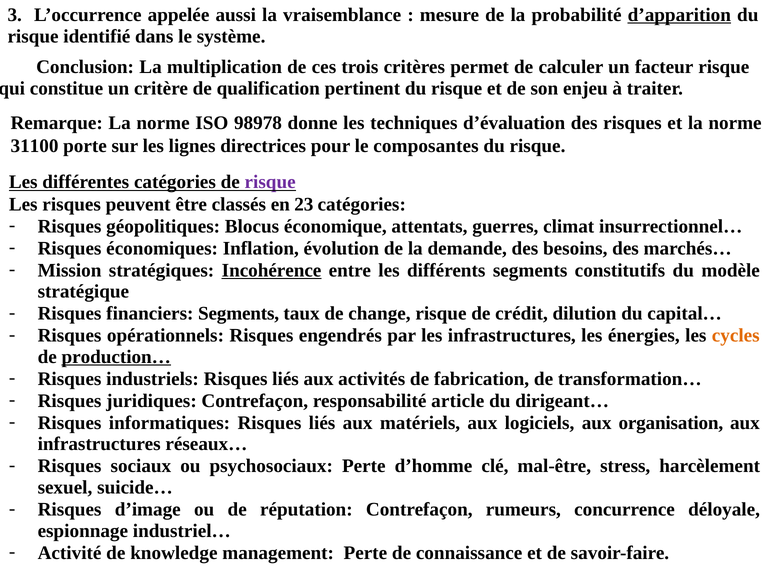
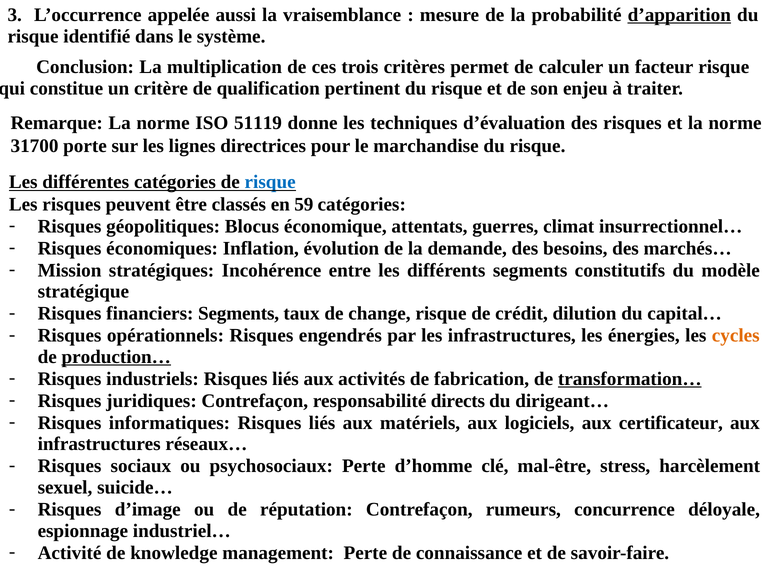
98978: 98978 -> 51119 (258, 123)
31100: 31100 -> 31700 (35, 146)
composantes: composantes -> marchandise (426, 146)
risque colour: purple -> blue (270, 182)
23: 23 -> 59 (304, 204)
Incohérence underline: present -> none (272, 270)
transformation… underline: none -> present (630, 379)
article: article -> directs (458, 401)
organisation: organisation -> certificateur (671, 423)
